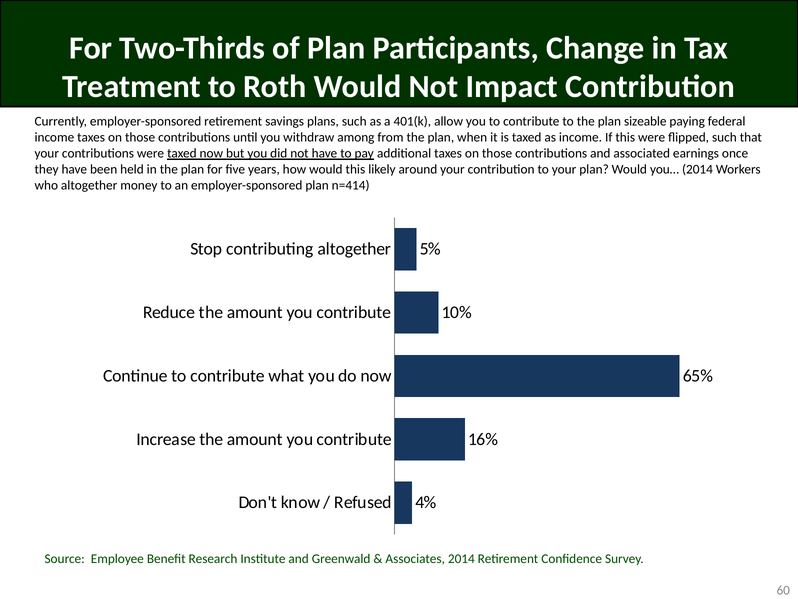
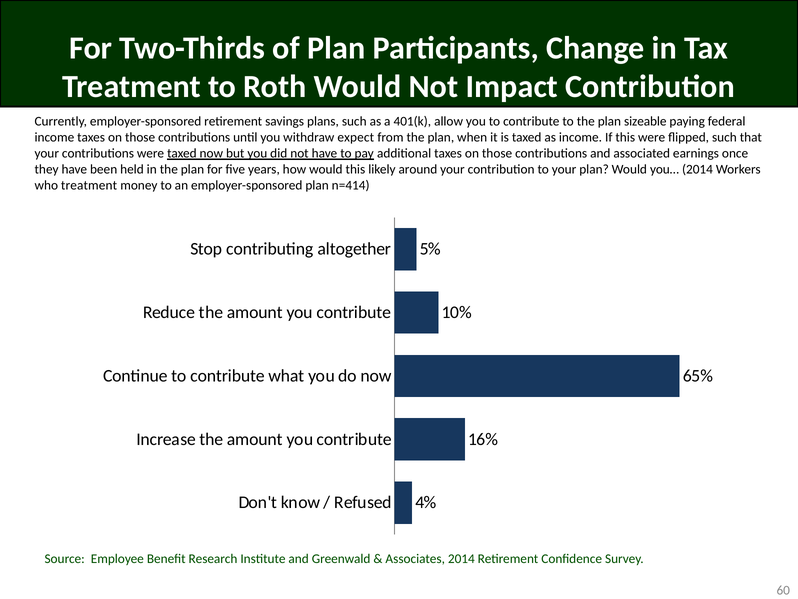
among: among -> expect (356, 137)
who altogether: altogether -> treatment (89, 185)
